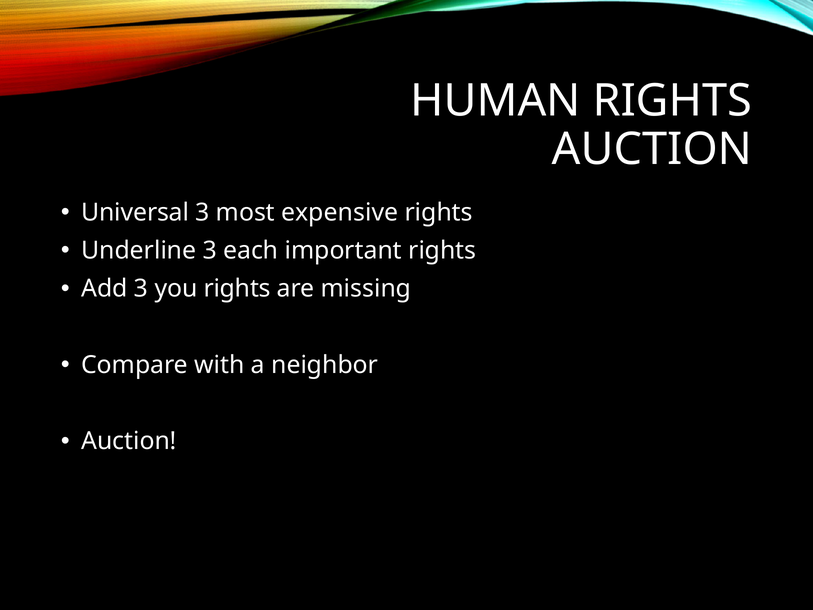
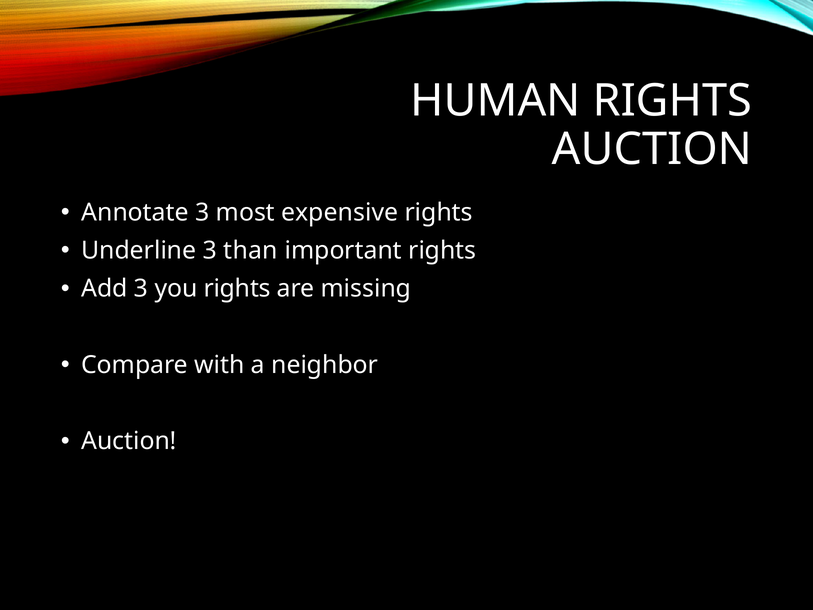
Universal: Universal -> Annotate (135, 212)
each: each -> than (251, 251)
